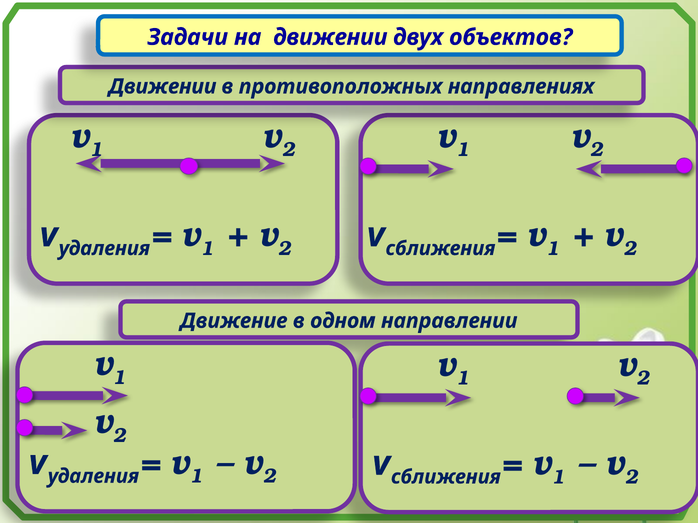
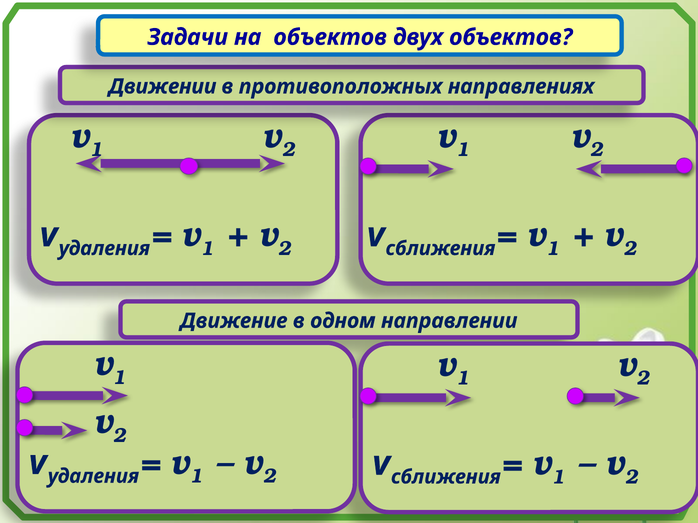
на движении: движении -> объектов (330, 37)
